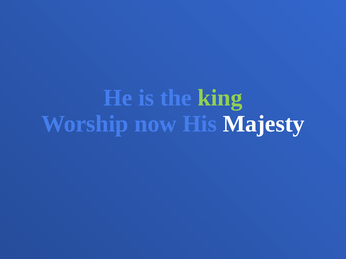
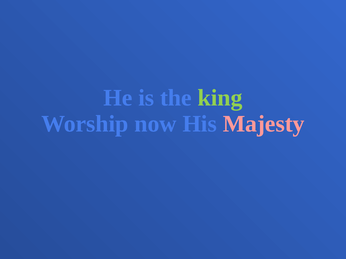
Majesty colour: white -> pink (264, 124)
